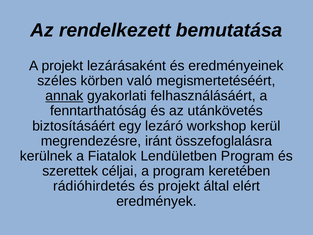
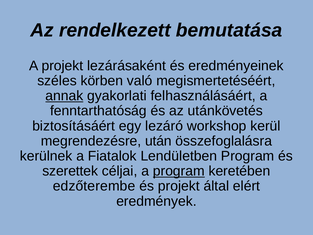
iránt: iránt -> után (158, 141)
program underline: none -> present (179, 171)
rádióhirdetés: rádióhirdetés -> edzőterembe (94, 186)
